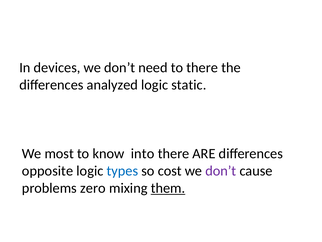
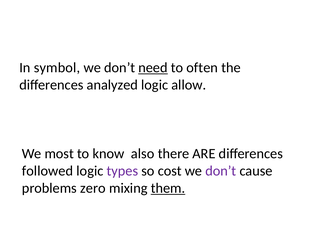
devices: devices -> symbol (57, 68)
need underline: none -> present (153, 68)
to there: there -> often (202, 68)
static: static -> allow (189, 85)
into: into -> also (143, 153)
opposite: opposite -> followed (48, 171)
types colour: blue -> purple (122, 171)
